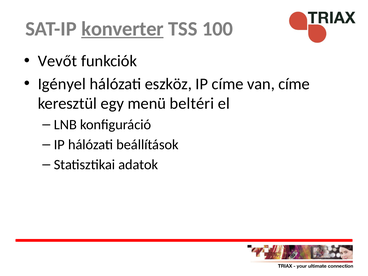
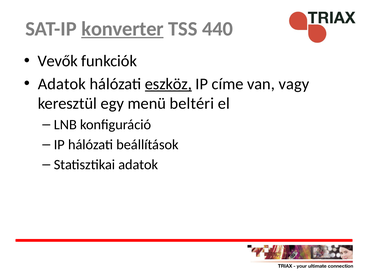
100: 100 -> 440 (218, 29)
Vevőt: Vevőt -> Vevők (58, 61)
Igényel: Igényel -> Adatok (62, 84)
eszköz underline: none -> present (168, 84)
van címe: címe -> vagy (294, 84)
